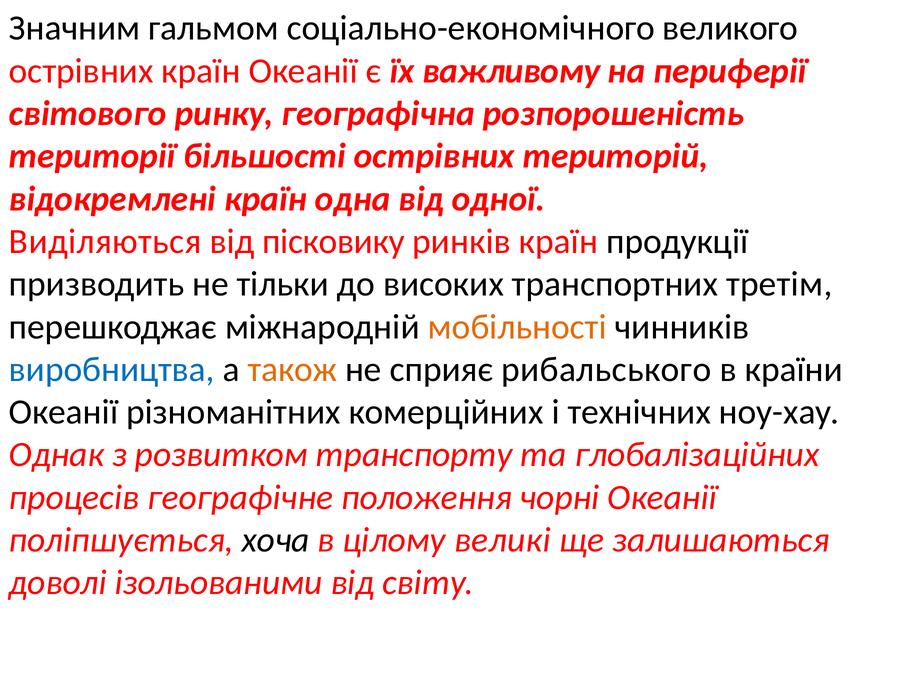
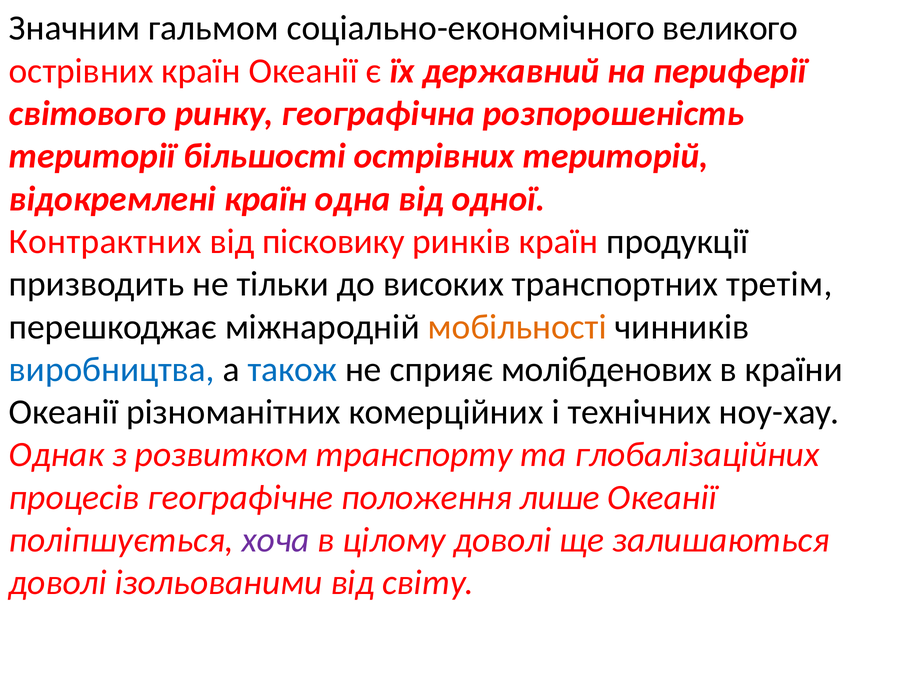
важливому: важливому -> державний (511, 71)
Виділяються: Виділяються -> Контрактних (105, 241)
також colour: orange -> blue (292, 369)
рибальського: рибальського -> молібденових (607, 369)
чорні: чорні -> лише (560, 497)
хоча colour: black -> purple (276, 540)
цілому великі: великі -> доволі (503, 540)
